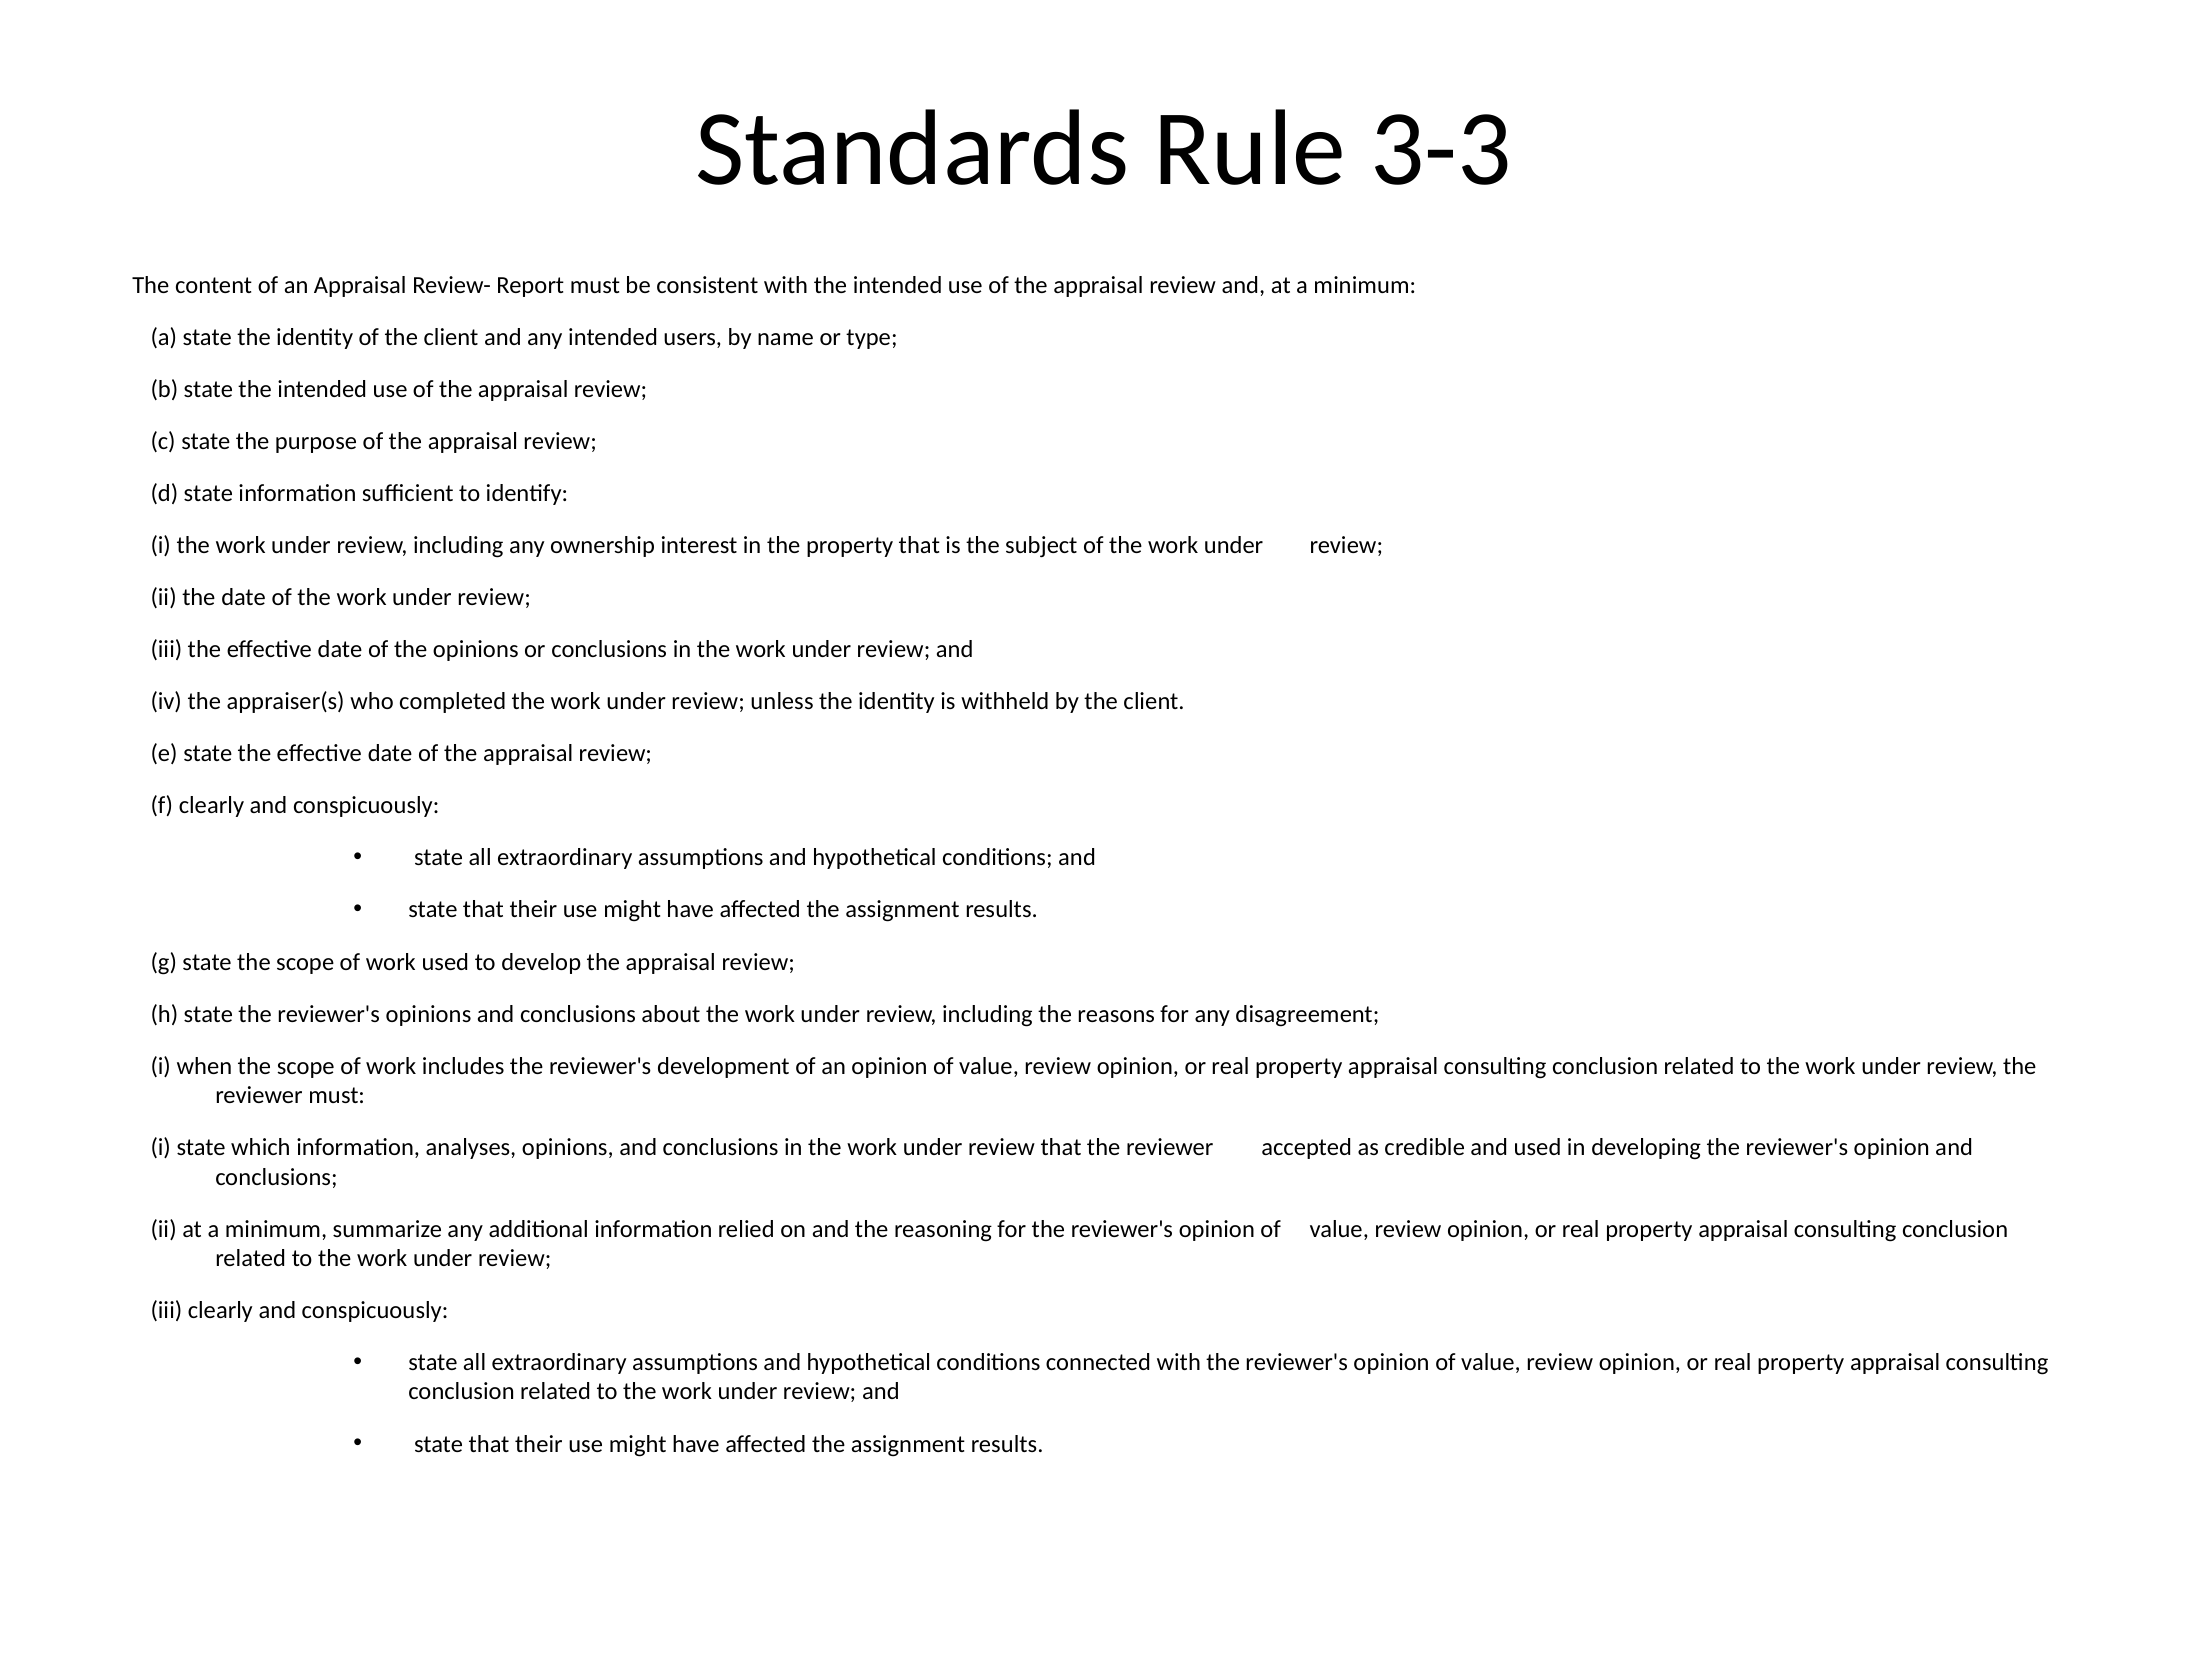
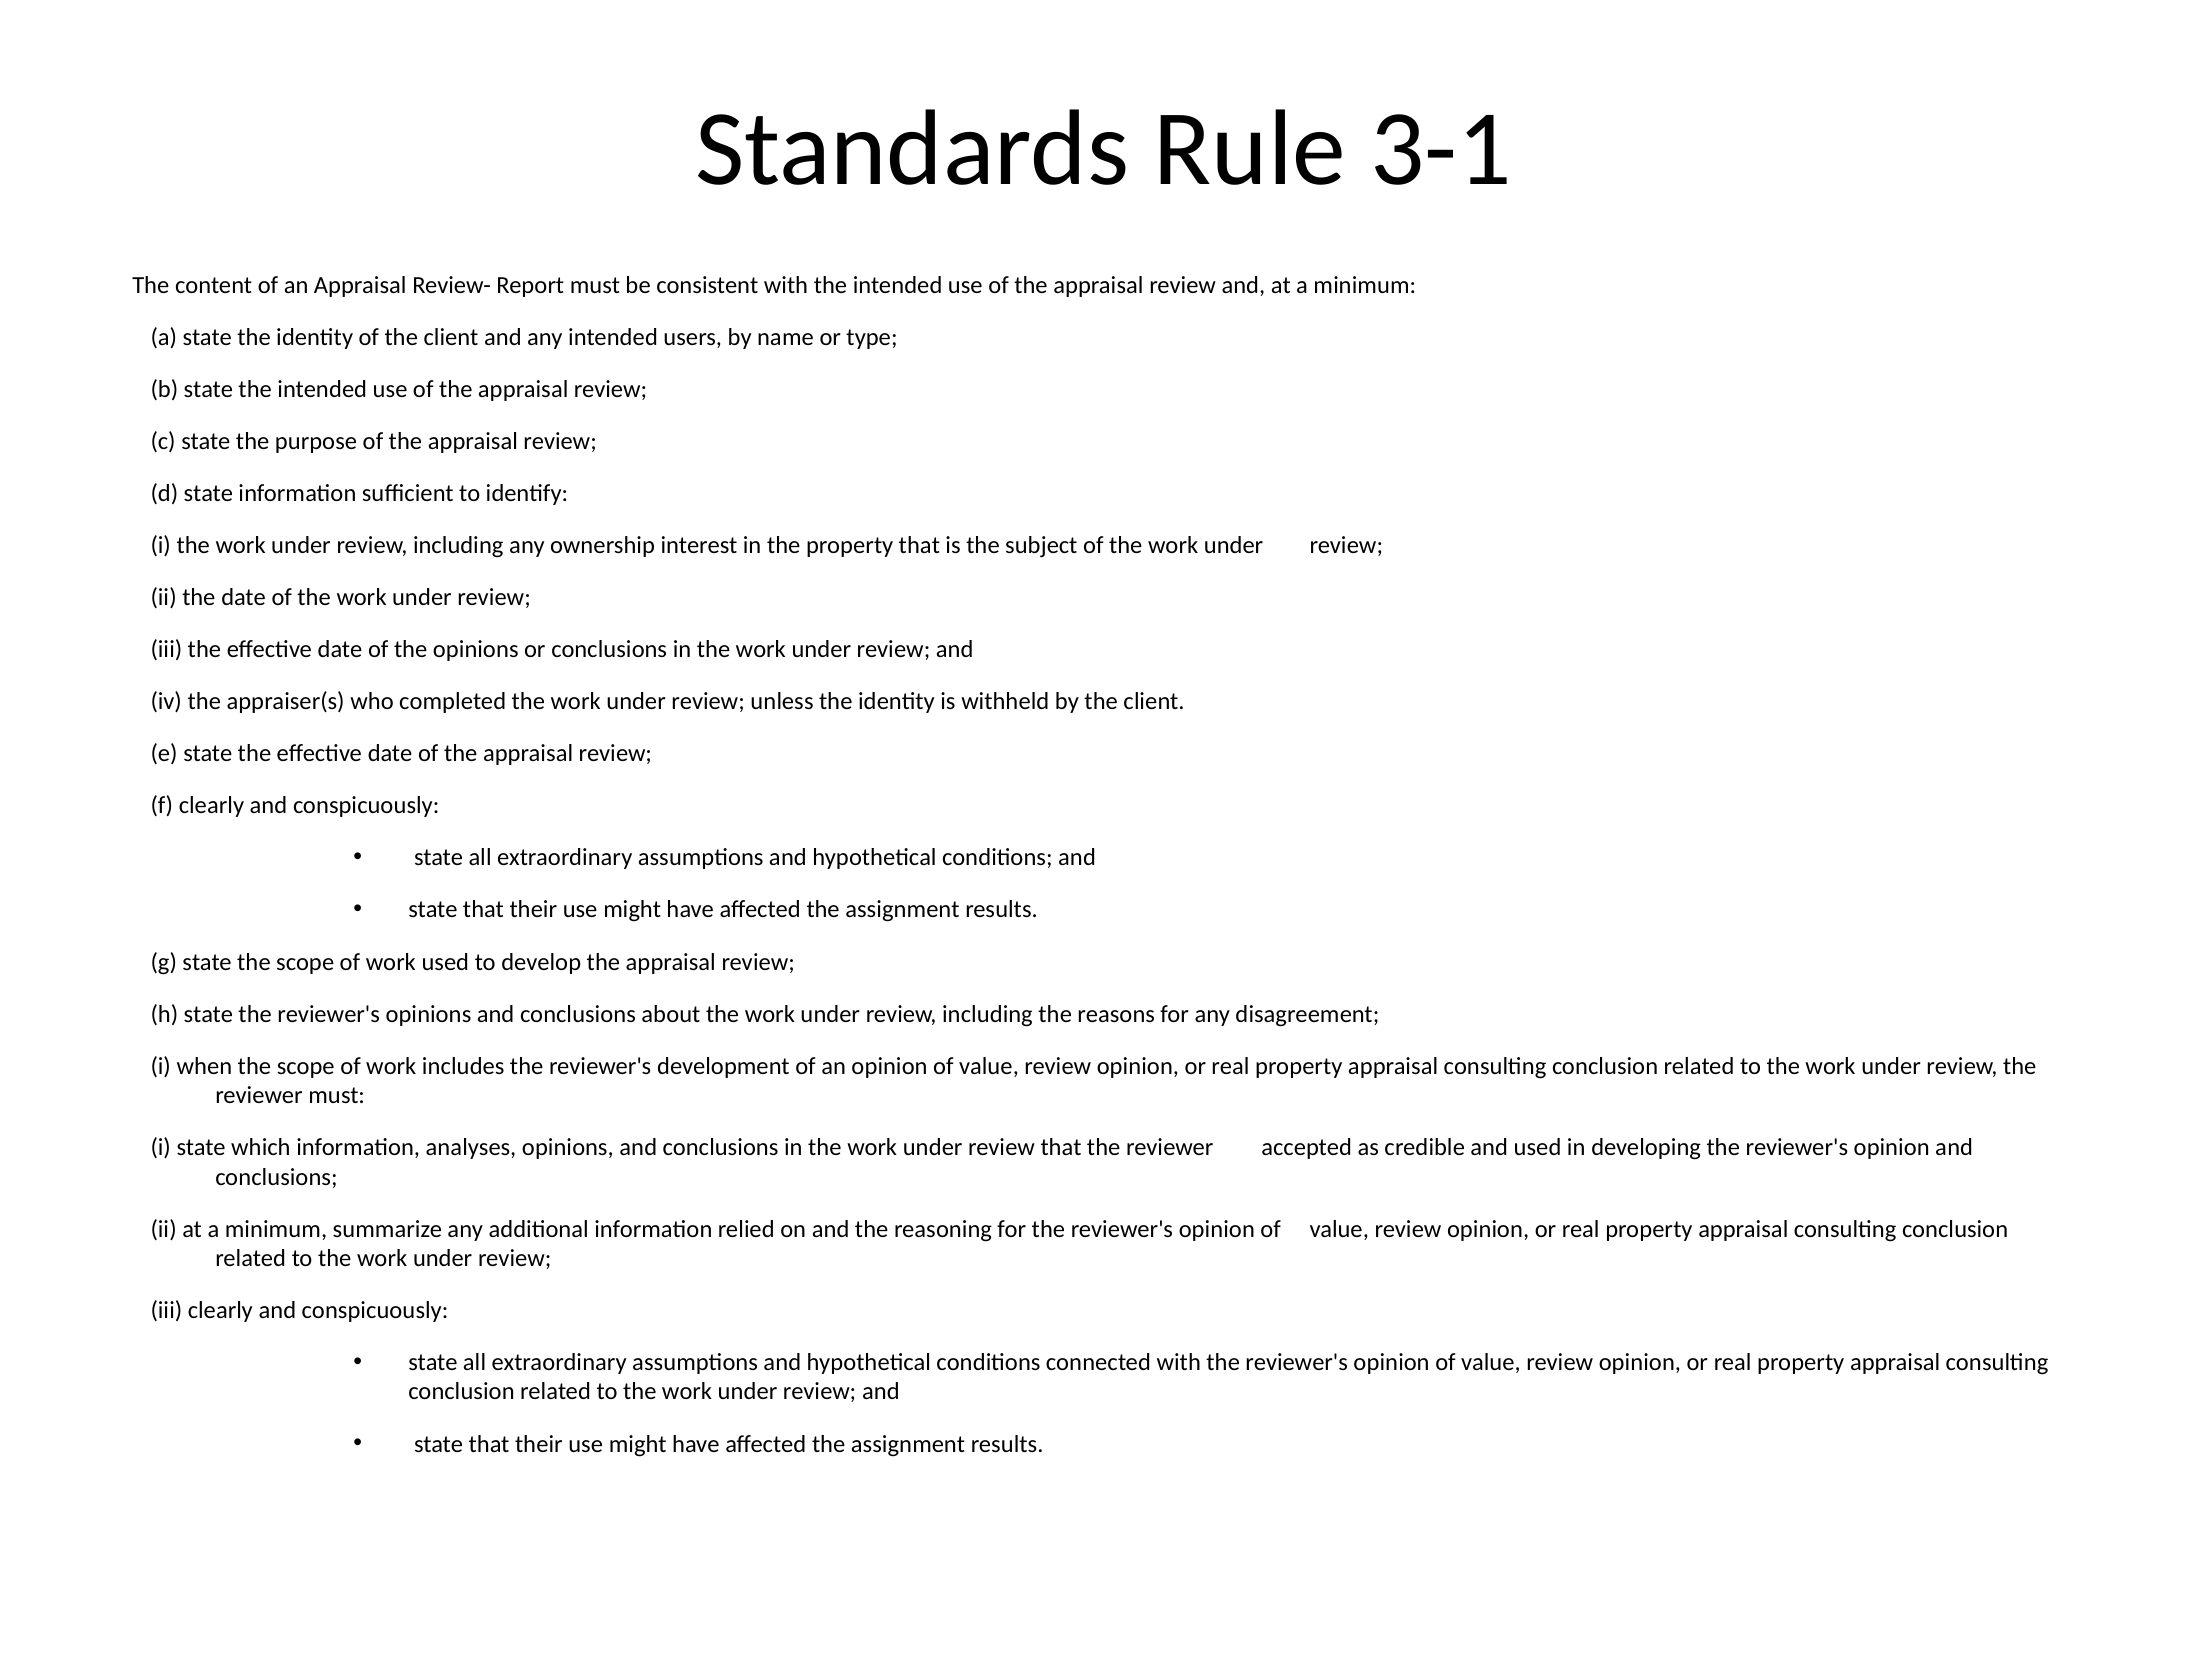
3-3: 3-3 -> 3-1 (1441, 149)
